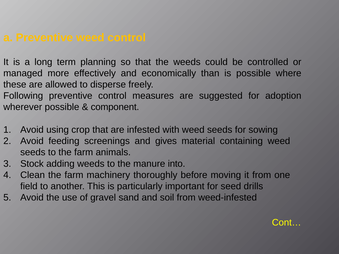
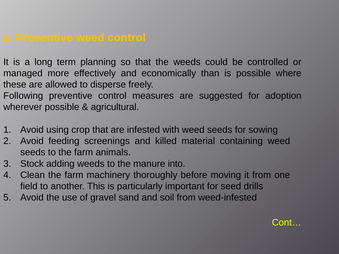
component: component -> agricultural (115, 107)
gives: gives -> killed (166, 141)
